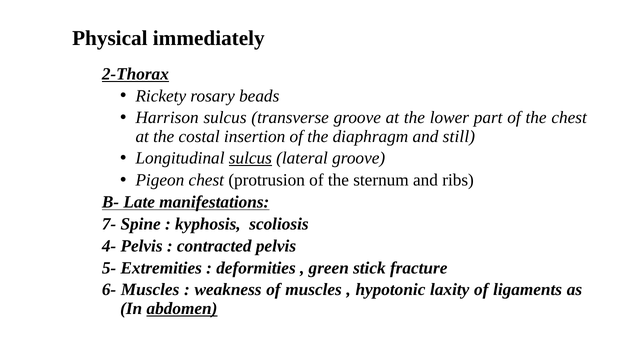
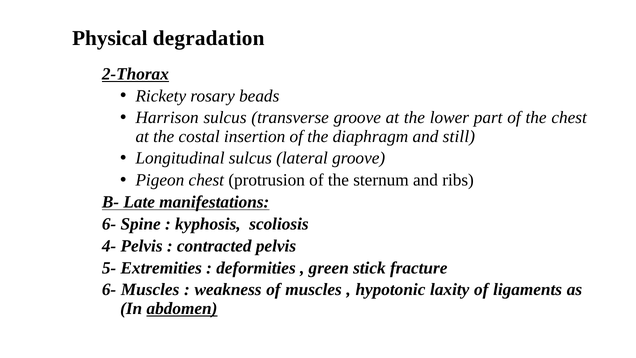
immediately: immediately -> degradation (209, 38)
sulcus underline: present -> none (250, 158)
7-: 7- -> 6- (109, 224)
